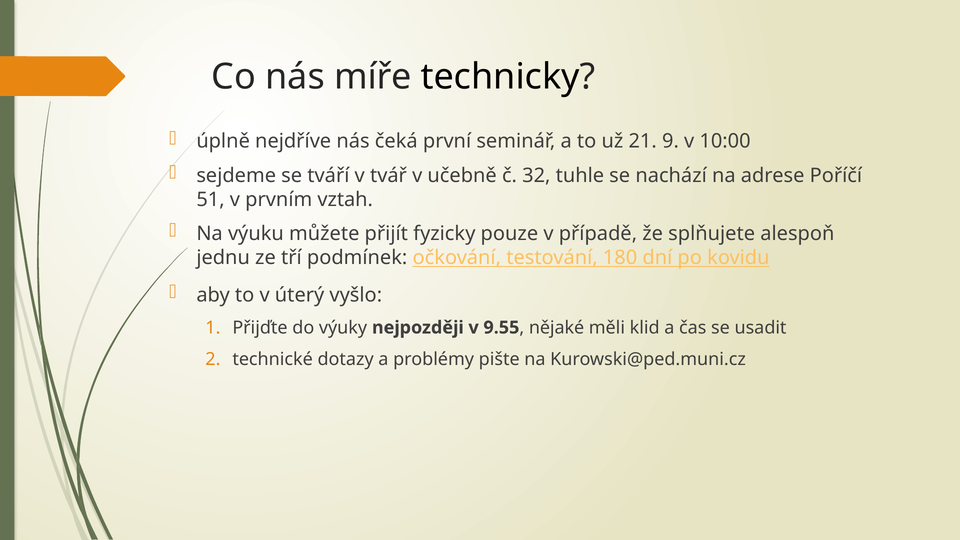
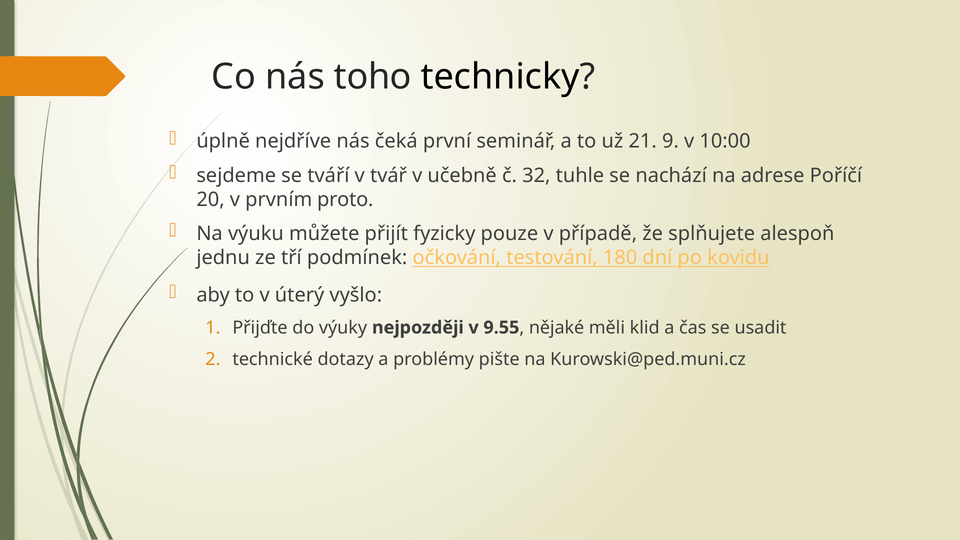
míře: míře -> toho (373, 77)
51: 51 -> 20 (211, 199)
vztah: vztah -> proto (345, 199)
